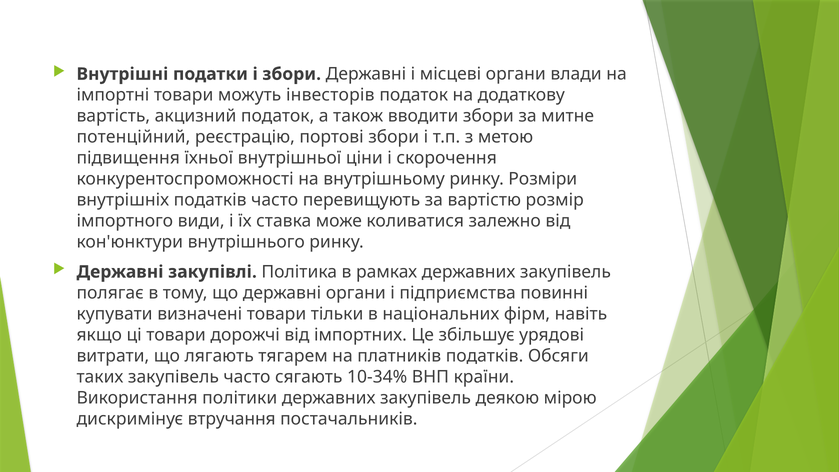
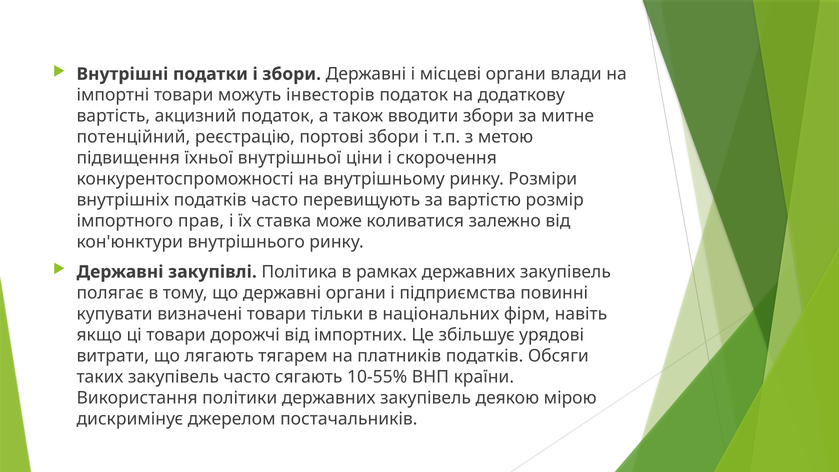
види: види -> прав (201, 221)
10-34%: 10-34% -> 10-55% (377, 377)
втручання: втручання -> джерелом (232, 419)
